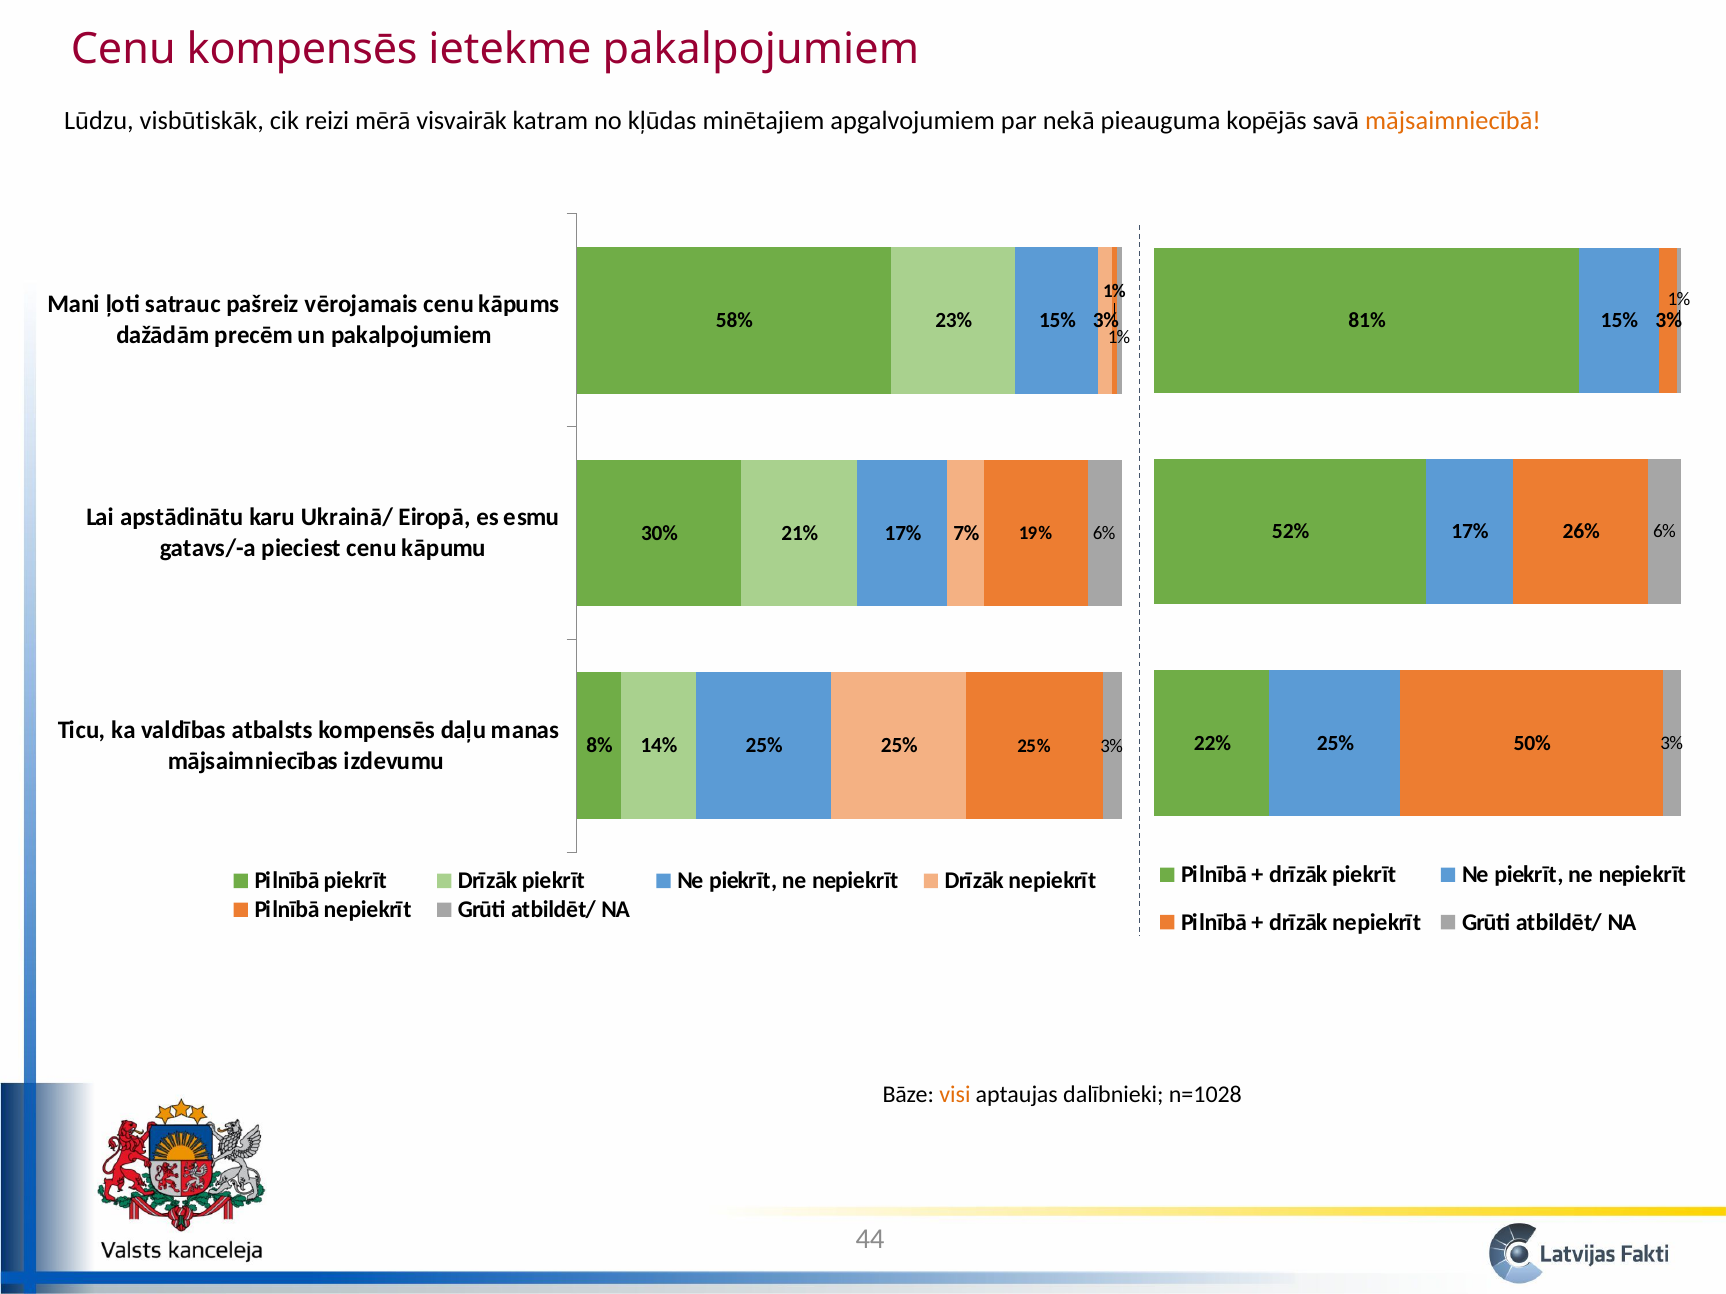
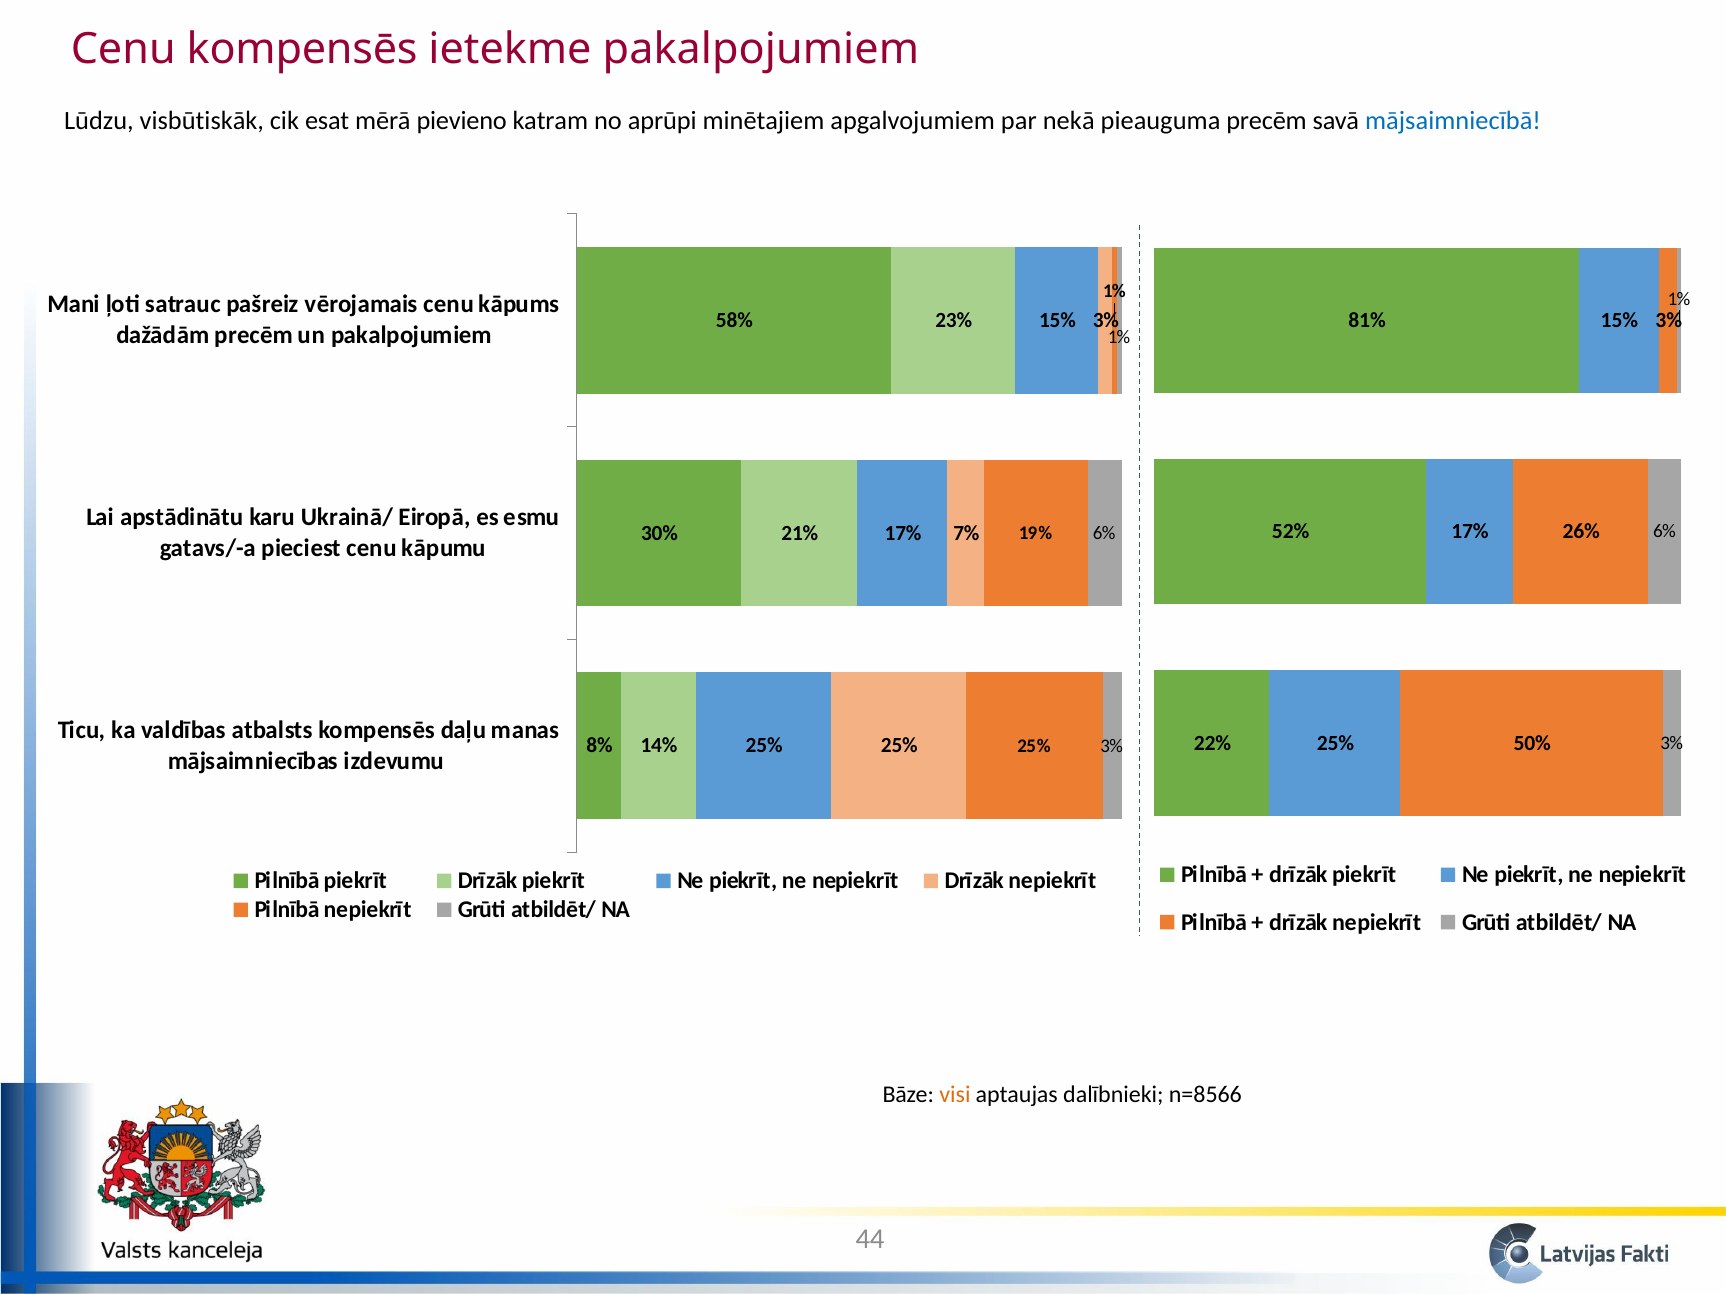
reizi: reizi -> esat (327, 121)
visvairāk: visvairāk -> pievieno (462, 121)
kļūdas: kļūdas -> aprūpi (662, 121)
pieauguma kopējās: kopējās -> precēm (1267, 121)
mājsaimniecībā colour: orange -> blue (1453, 121)
n=1028: n=1028 -> n=8566 (1205, 1096)
